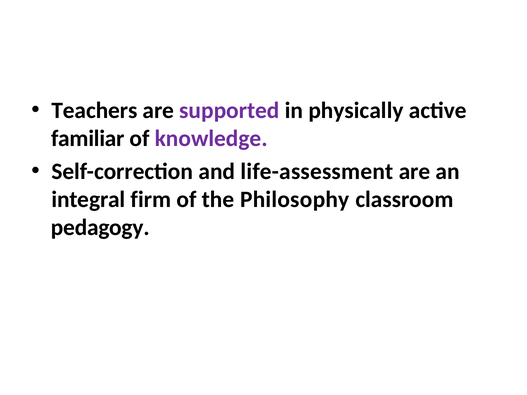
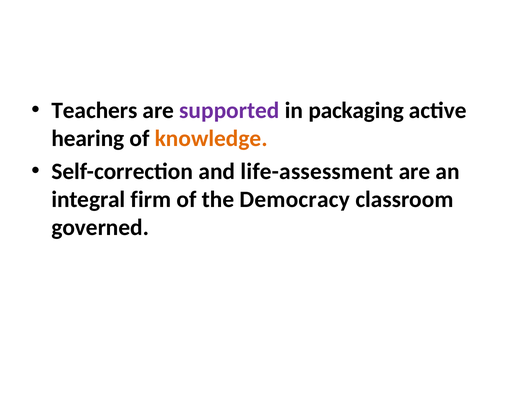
physically: physically -> packaging (356, 111)
familiar: familiar -> hearing (88, 139)
knowledge colour: purple -> orange (211, 139)
Philosophy: Philosophy -> Democracy (295, 200)
pedagogy: pedagogy -> governed (100, 228)
